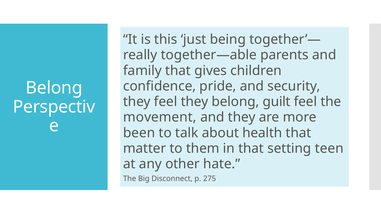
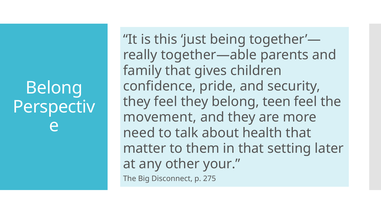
guilt: guilt -> teen (277, 102)
been: been -> need (139, 133)
teen: teen -> later (329, 149)
hate: hate -> your (222, 164)
